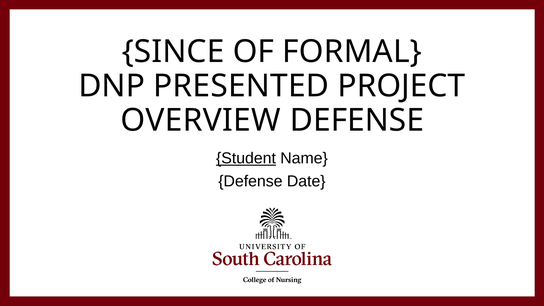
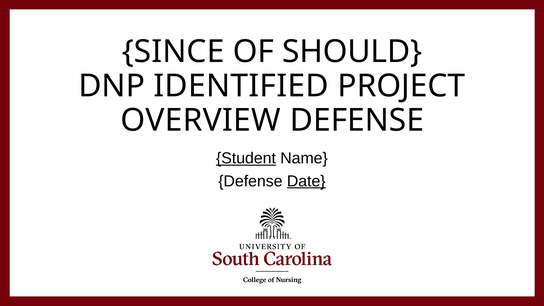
FORMAL: FORMAL -> SHOULD (352, 52)
PRESENTED: PRESENTED -> IDENTIFIED (241, 86)
Date underline: none -> present (306, 181)
